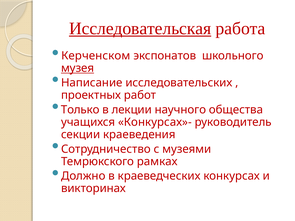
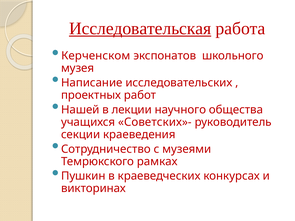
музея underline: present -> none (78, 68)
Только: Только -> Нашей (80, 110)
Конкурсах»-: Конкурсах»- -> Советских»- (155, 122)
Должно: Должно -> Пушкин (83, 176)
